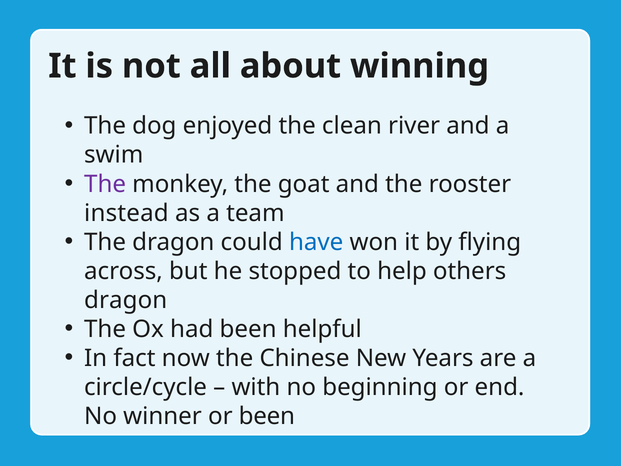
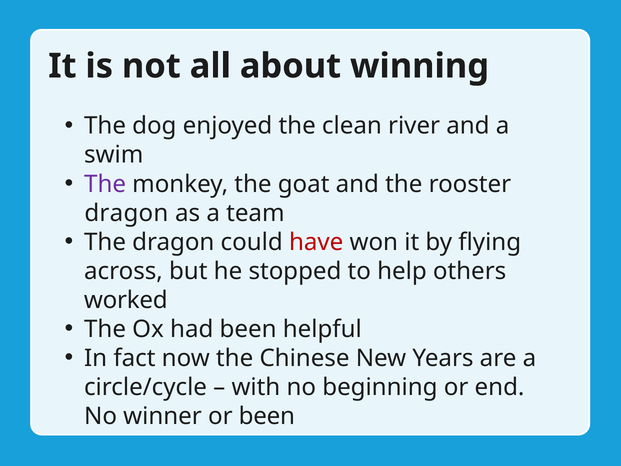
instead: instead -> dragon (126, 213)
have colour: blue -> red (316, 242)
dragon: dragon -> worked (126, 300)
